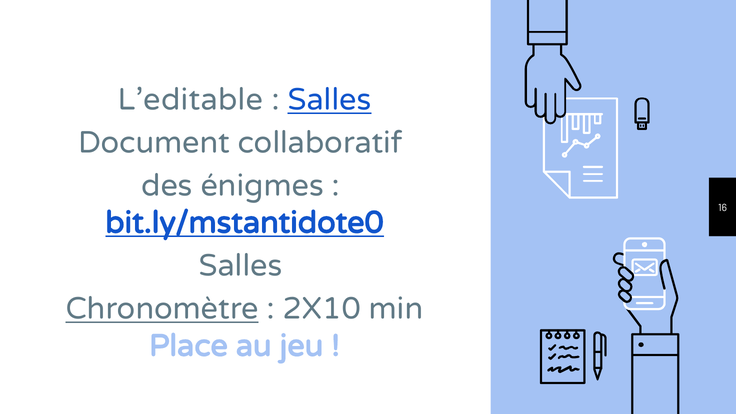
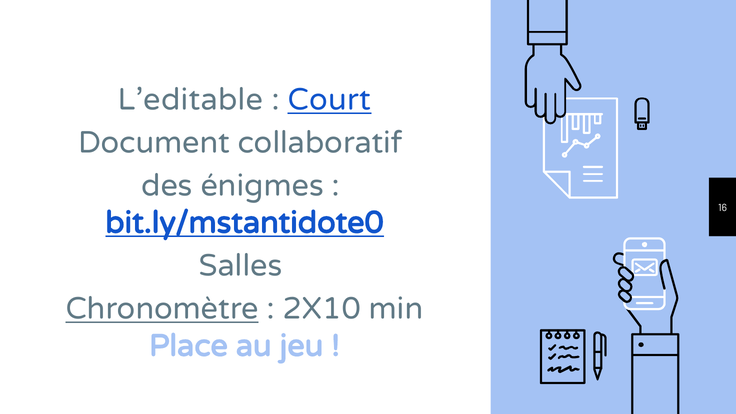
Salles: Salles -> Court (329, 100)
